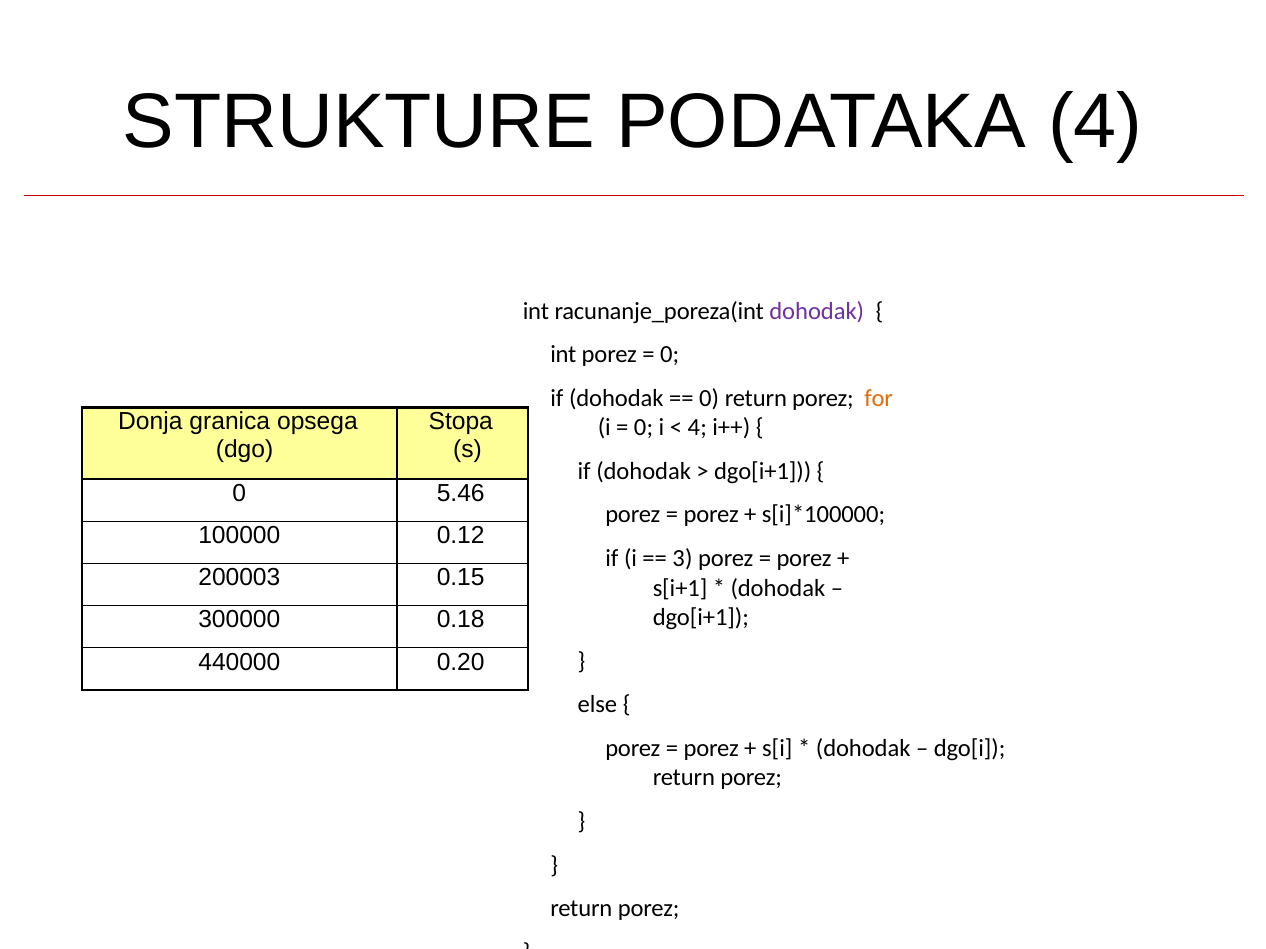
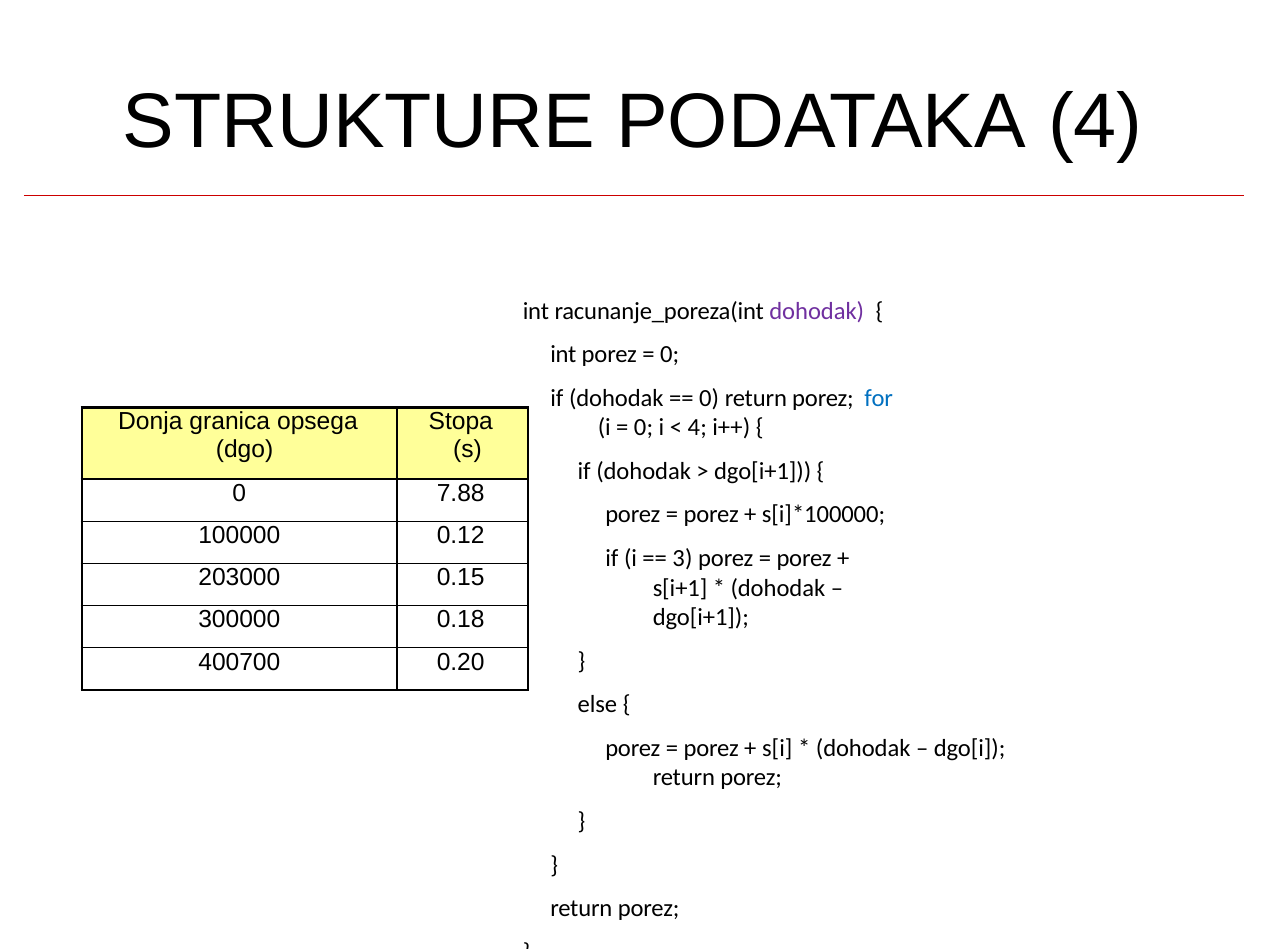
for colour: orange -> blue (879, 398)
5.46: 5.46 -> 7.88 (461, 494)
200003: 200003 -> 203000 (239, 578)
440000: 440000 -> 400700 (239, 662)
